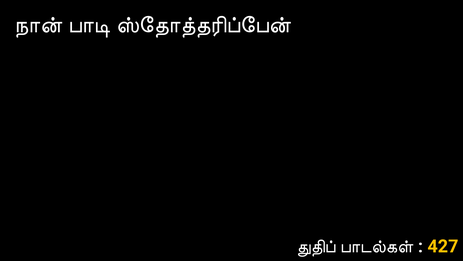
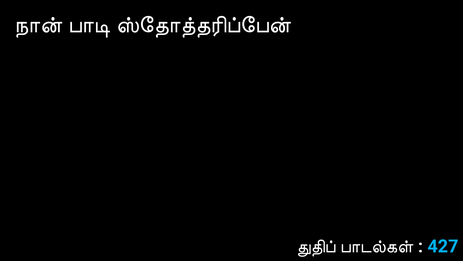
427 colour: yellow -> light blue (443, 246)
